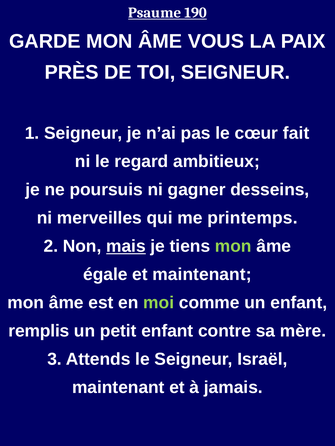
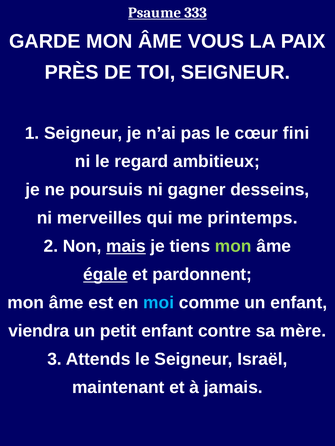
190: 190 -> 333 (196, 13)
fait: fait -> fini (296, 133)
égale underline: none -> present (105, 275)
et maintenant: maintenant -> pardonnent (202, 275)
moi colour: light green -> light blue (159, 303)
remplis: remplis -> viendra (39, 331)
